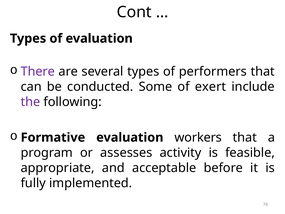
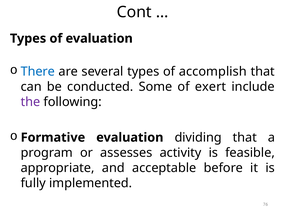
There colour: purple -> blue (38, 71)
performers: performers -> accomplish (213, 71)
workers: workers -> dividing (198, 137)
